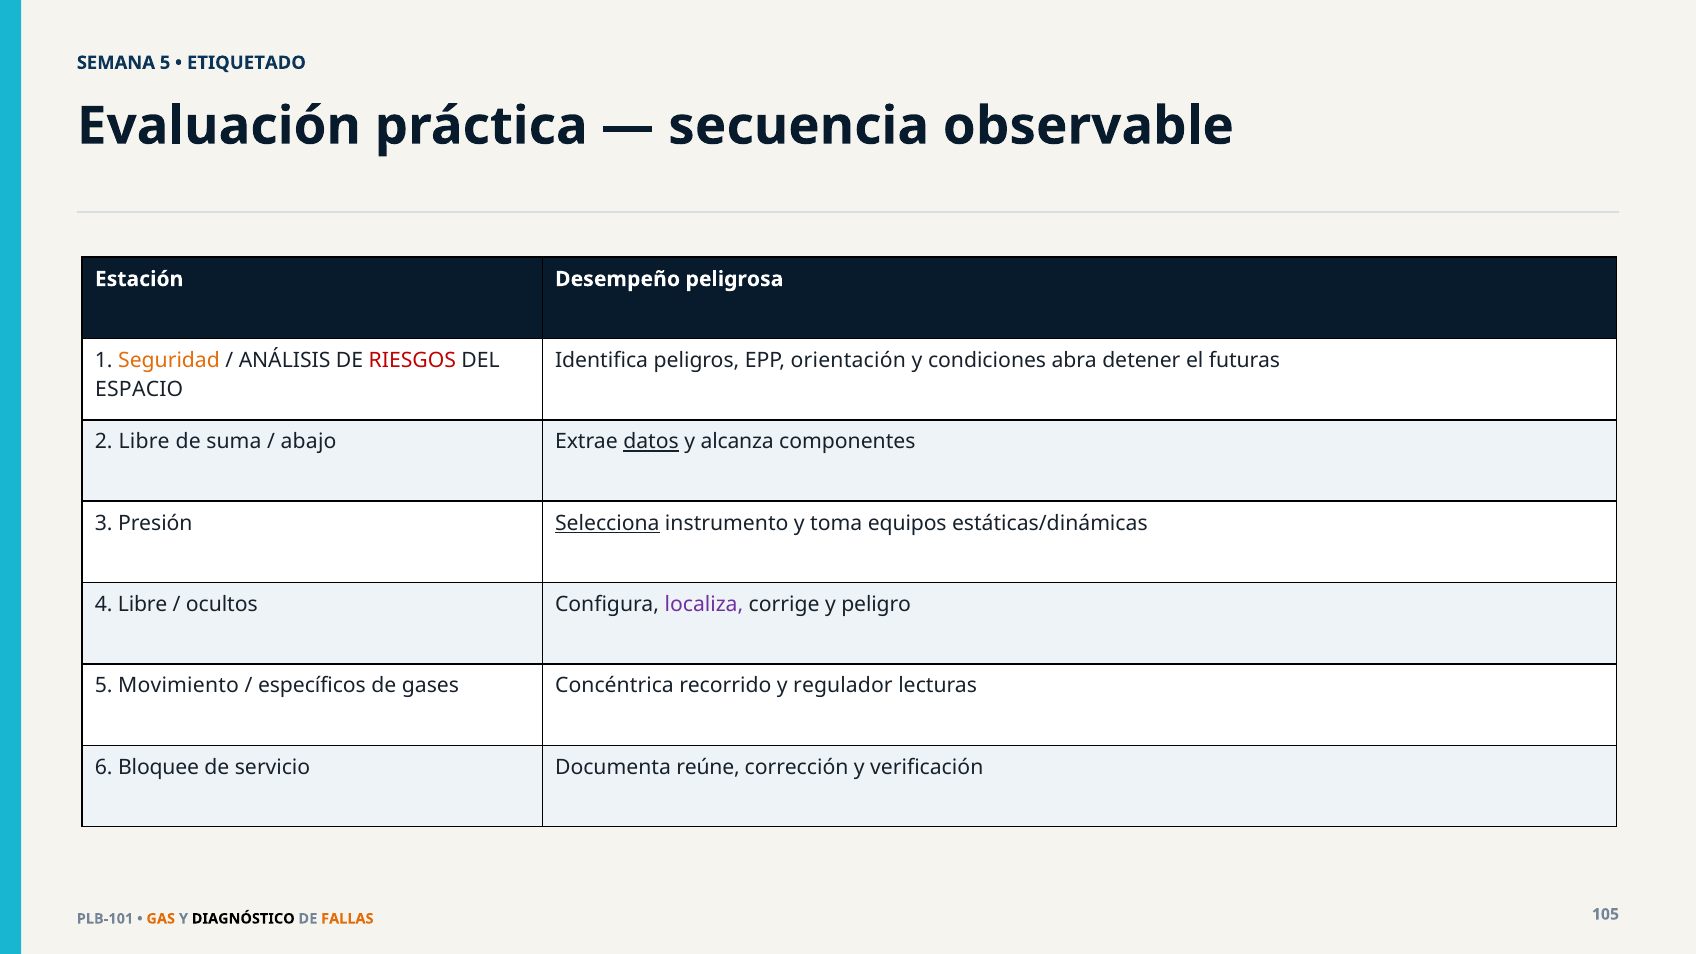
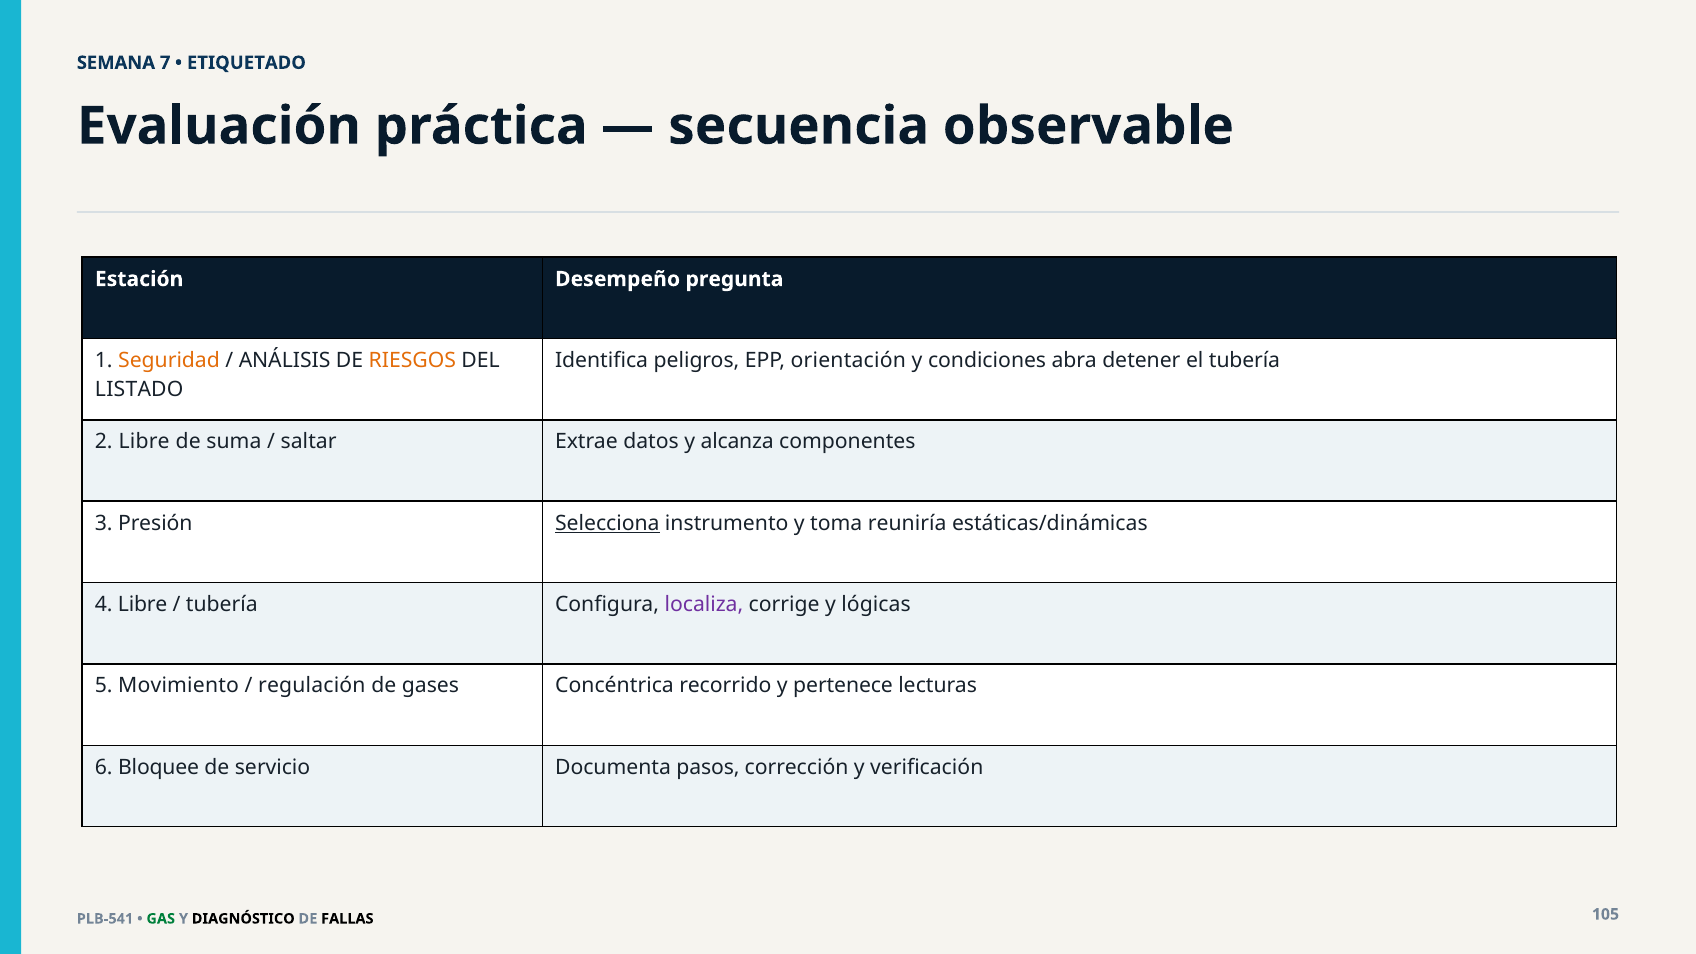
SEMANA 5: 5 -> 7 (165, 63)
peligrosa: peligrosa -> pregunta (734, 279)
RIESGOS colour: red -> orange (412, 360)
el futuras: futuras -> tubería (1245, 360)
ESPACIO: ESPACIO -> LISTADO (139, 389)
abajo: abajo -> saltar (309, 442)
datos underline: present -> none (651, 442)
equipos: equipos -> reuniría (907, 523)
ocultos: ocultos -> tubería (222, 605)
peligro: peligro -> lógicas (876, 605)
específicos: específicos -> regulación (312, 686)
regulador: regulador -> pertenece (843, 686)
reúne: reúne -> pasos (708, 767)
PLB-101: PLB-101 -> PLB-541 (105, 919)
GAS colour: orange -> green (161, 919)
FALLAS colour: orange -> black (347, 919)
